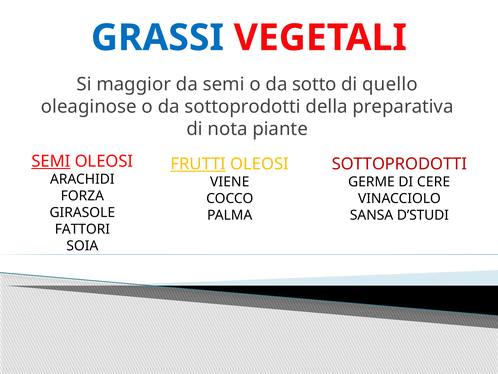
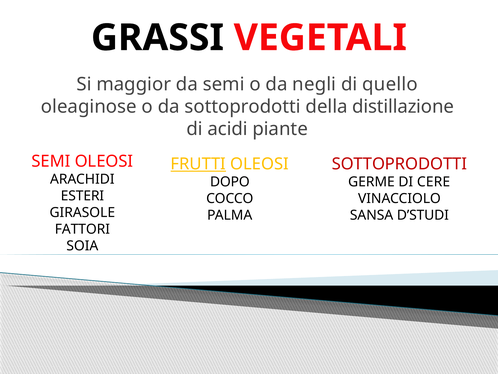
GRASSI colour: blue -> black (157, 38)
sotto: sotto -> negli (314, 84)
preparativa: preparativa -> distillazione (403, 106)
nota: nota -> acidi (228, 129)
SEMI underline: present -> none (51, 161)
VIENE: VIENE -> DOPO (230, 182)
FORZA: FORZA -> ESTERI (82, 196)
